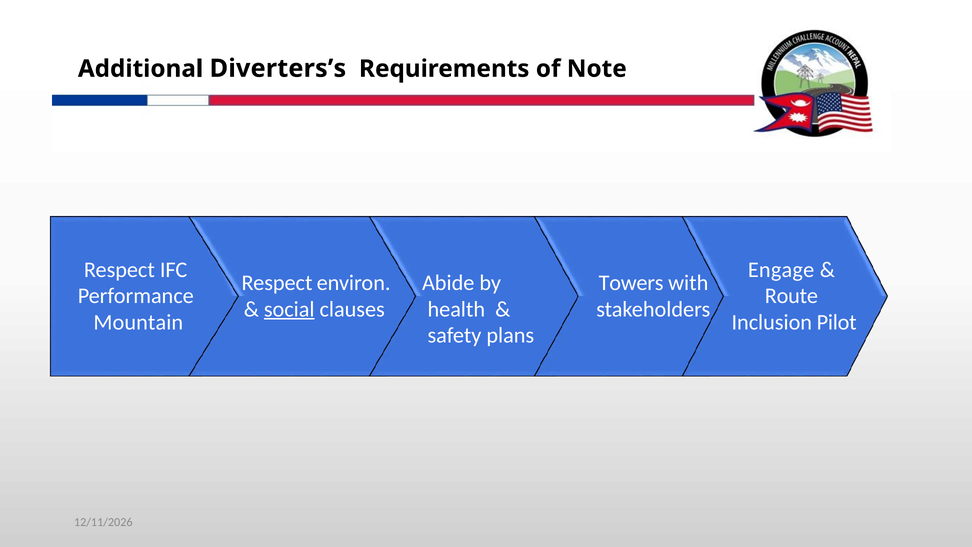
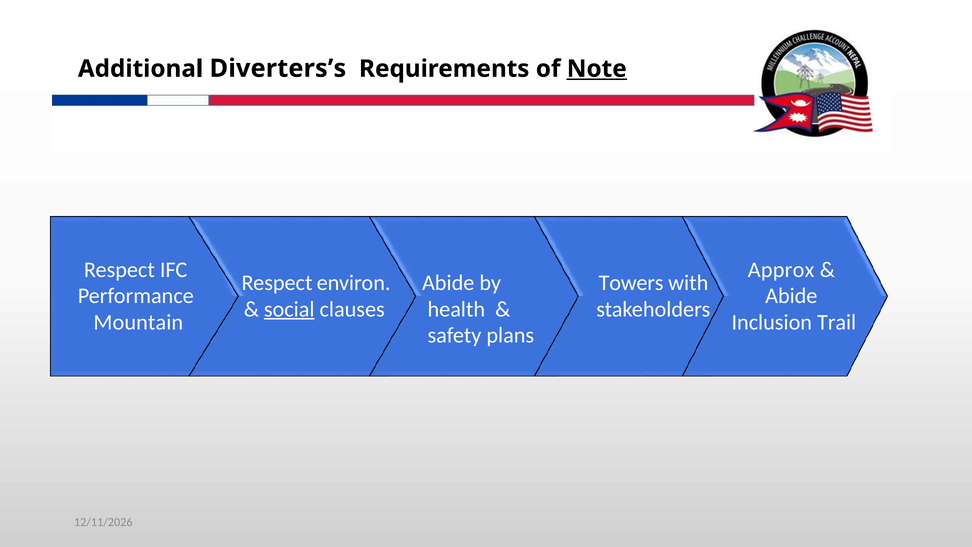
Note underline: none -> present (597, 69)
Engage: Engage -> Approx (781, 270)
Route: Route -> Abide (791, 296)
Pilot: Pilot -> Trail (837, 322)
